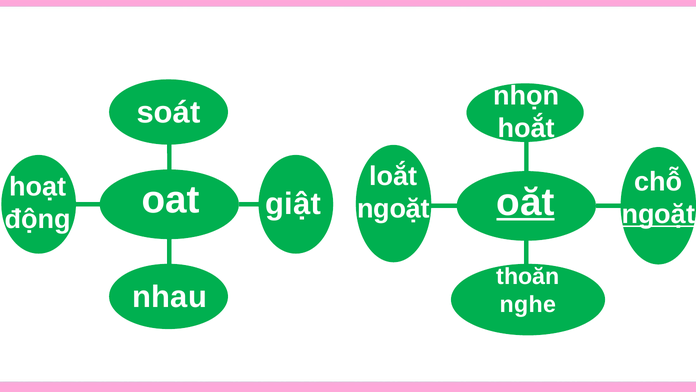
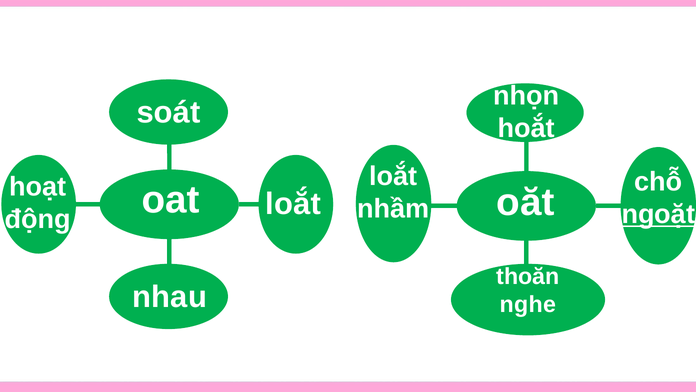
oăt underline: present -> none (525, 202)
ngoặt: ngoặt -> nhầm (393, 208)
động giật: giật -> loắt (293, 204)
